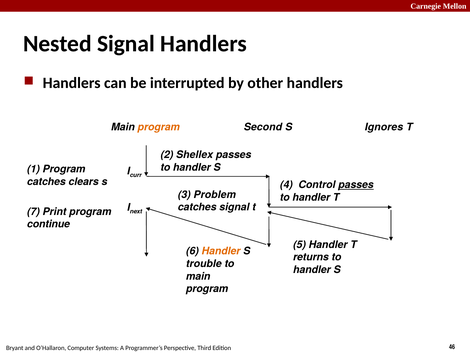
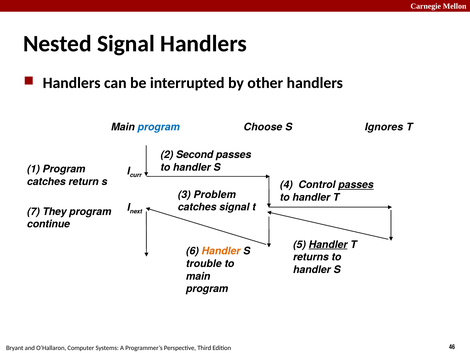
program colour: orange -> blue (159, 127)
Second: Second -> Choose (263, 127)
Shellex: Shellex -> Second (195, 154)
clears: clears -> return (84, 181)
Print: Print -> They (55, 211)
Handler underline: none -> present (328, 244)
